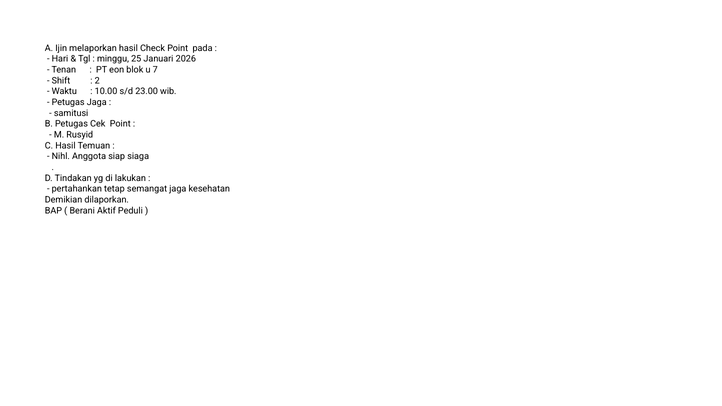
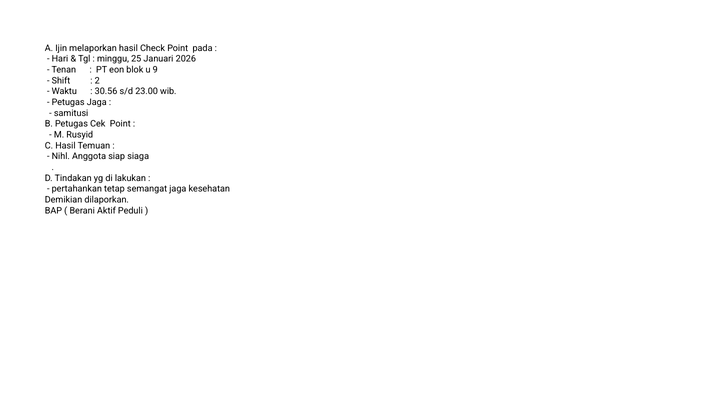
7: 7 -> 9 (155, 70)
10.00: 10.00 -> 30.56 (106, 92)
